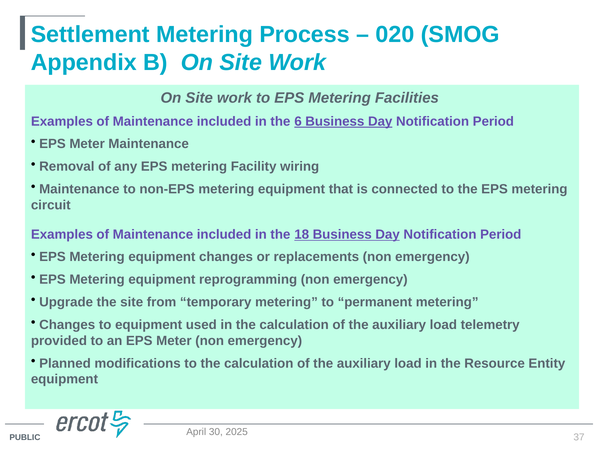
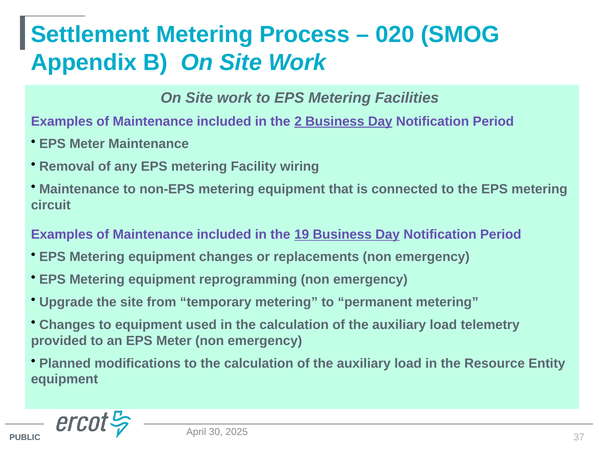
6: 6 -> 2 (298, 121)
18: 18 -> 19 (302, 234)
